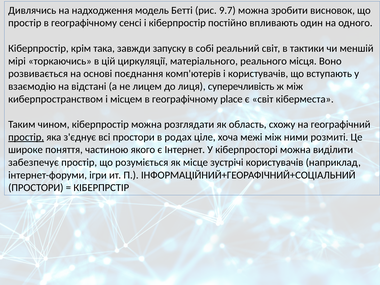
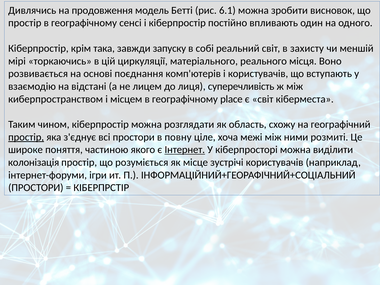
надходження: надходження -> продовження (102, 10)
9.7: 9.7 -> 6.1 (227, 10)
тактики: тактики -> захисту (307, 48)
родах: родах -> повну (178, 137)
Інтернет underline: none -> present (185, 150)
забезпечує: забезпечує -> колонізація (34, 162)
